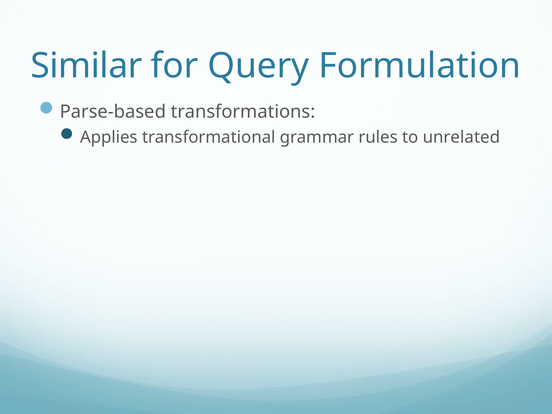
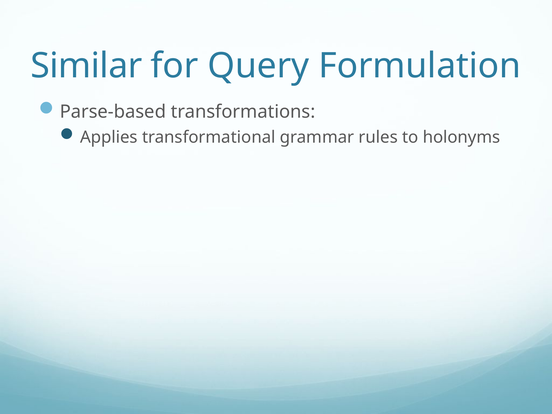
unrelated: unrelated -> holonyms (461, 137)
